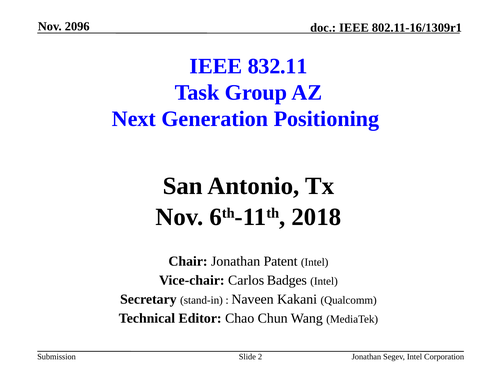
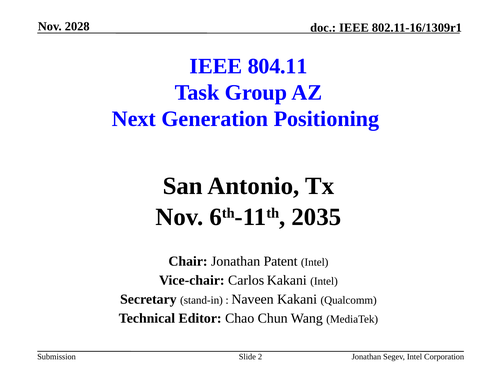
2096: 2096 -> 2028 (77, 26)
832.11: 832.11 -> 804.11 (278, 66)
2018: 2018 -> 2035 (316, 217)
Carlos Badges: Badges -> Kakani (287, 281)
